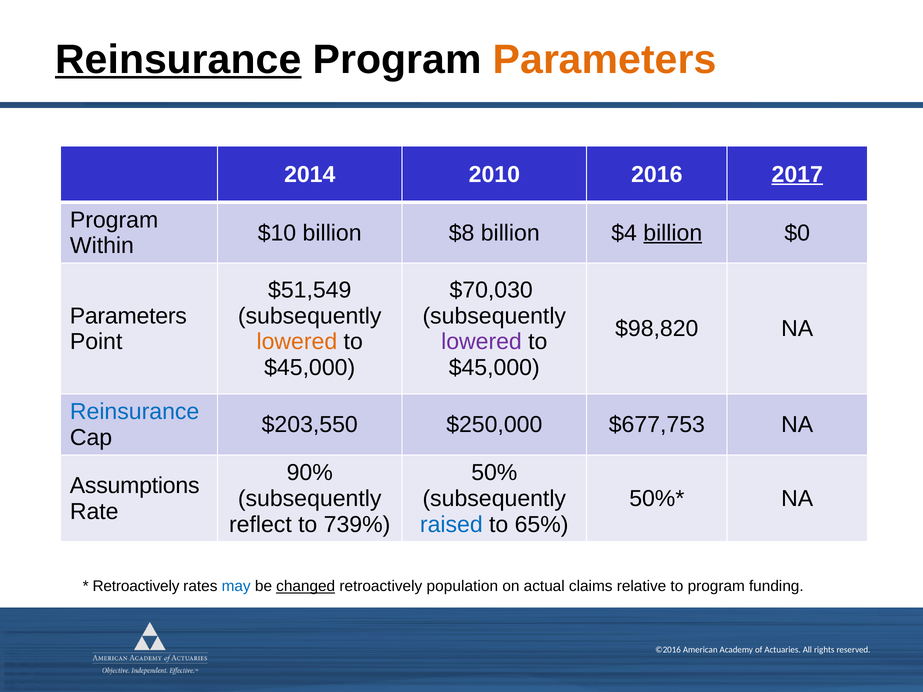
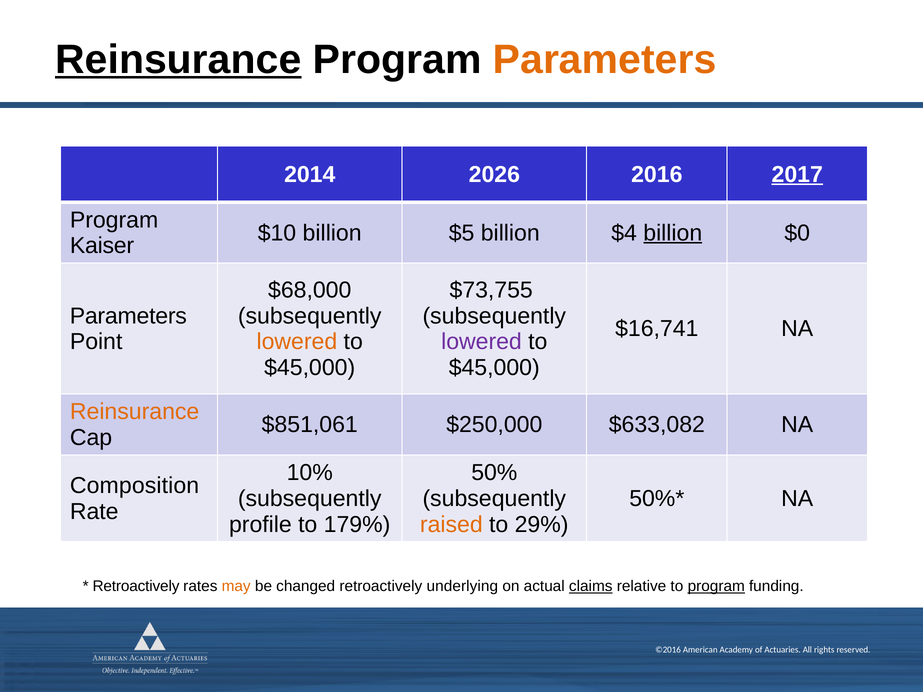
2010: 2010 -> 2026 (494, 175)
$8: $8 -> $5 (462, 233)
Within: Within -> Kaiser (102, 246)
$51,549: $51,549 -> $68,000 (310, 290)
$70,030: $70,030 -> $73,755 (491, 290)
$98,820: $98,820 -> $16,741 (657, 329)
Reinsurance colour: blue -> orange (135, 412)
$203,550: $203,550 -> $851,061 (310, 425)
$677,753: $677,753 -> $633,082 (657, 425)
90%: 90% -> 10% (310, 473)
Assumptions: Assumptions -> Composition (135, 486)
reflect: reflect -> profile (260, 525)
739%: 739% -> 179% (357, 525)
raised colour: blue -> orange (451, 525)
65%: 65% -> 29% (542, 525)
may colour: blue -> orange (236, 587)
changed underline: present -> none (306, 587)
population: population -> underlying (462, 587)
claims underline: none -> present (591, 587)
program underline: none -> present (716, 587)
